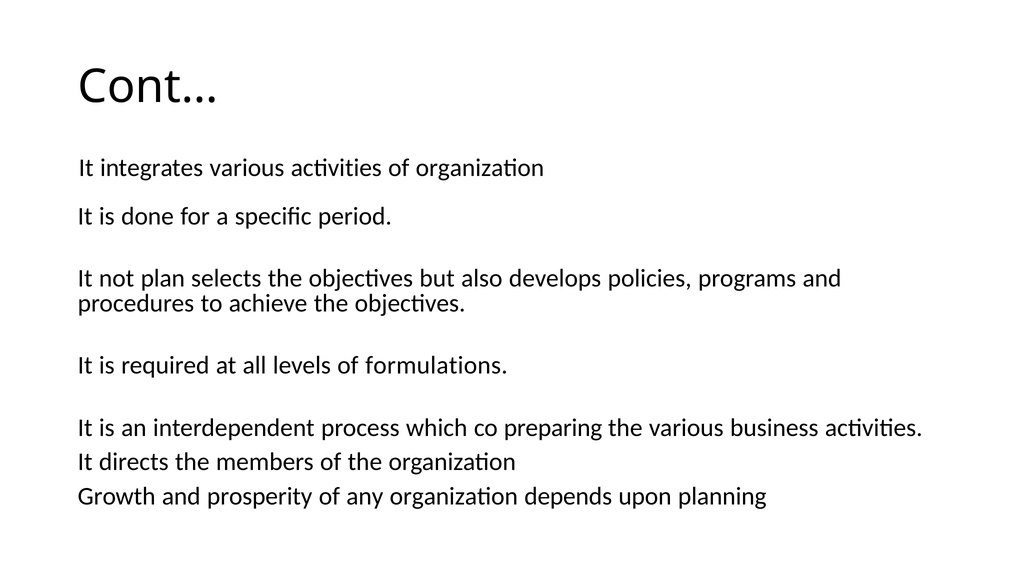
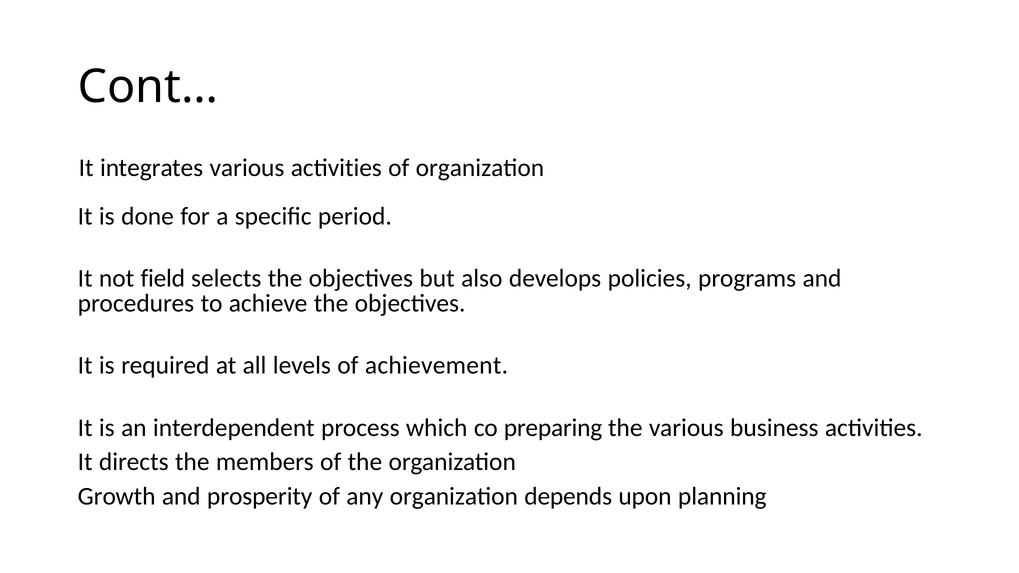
plan: plan -> field (163, 279)
formulations: formulations -> achievement (437, 366)
